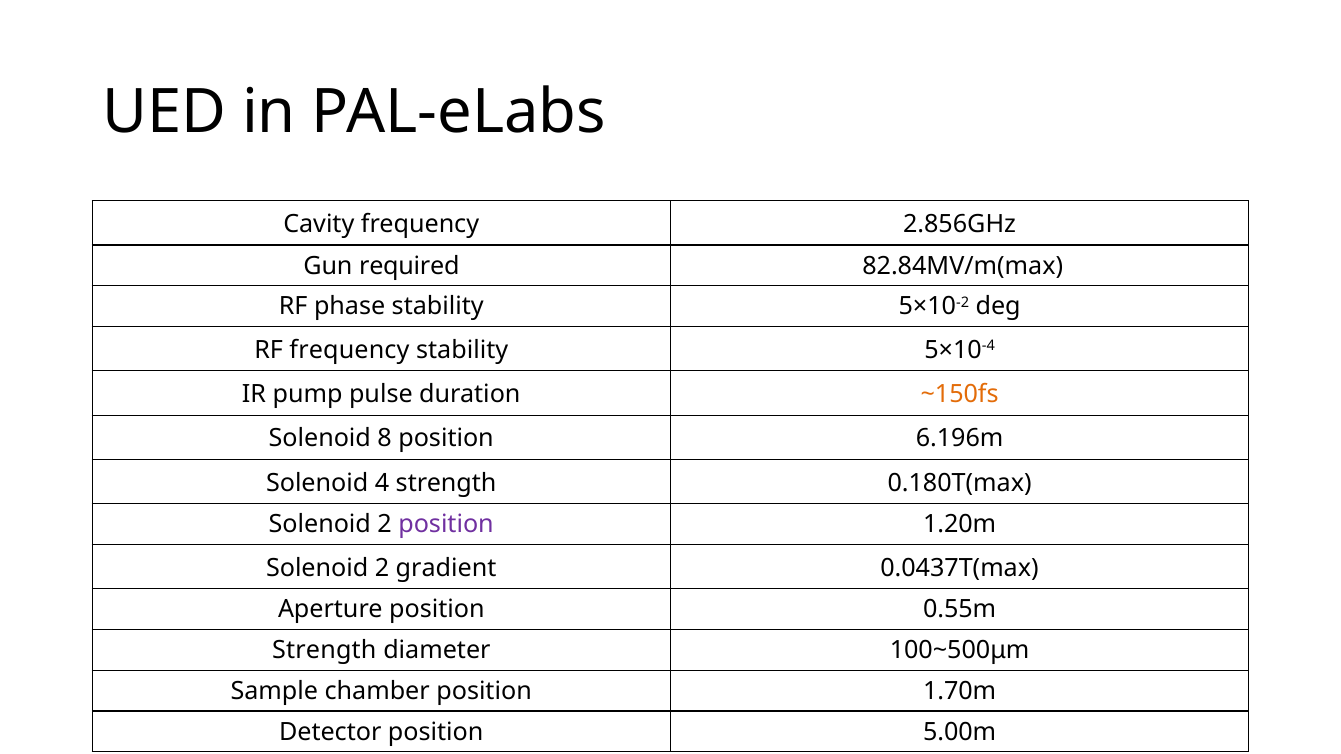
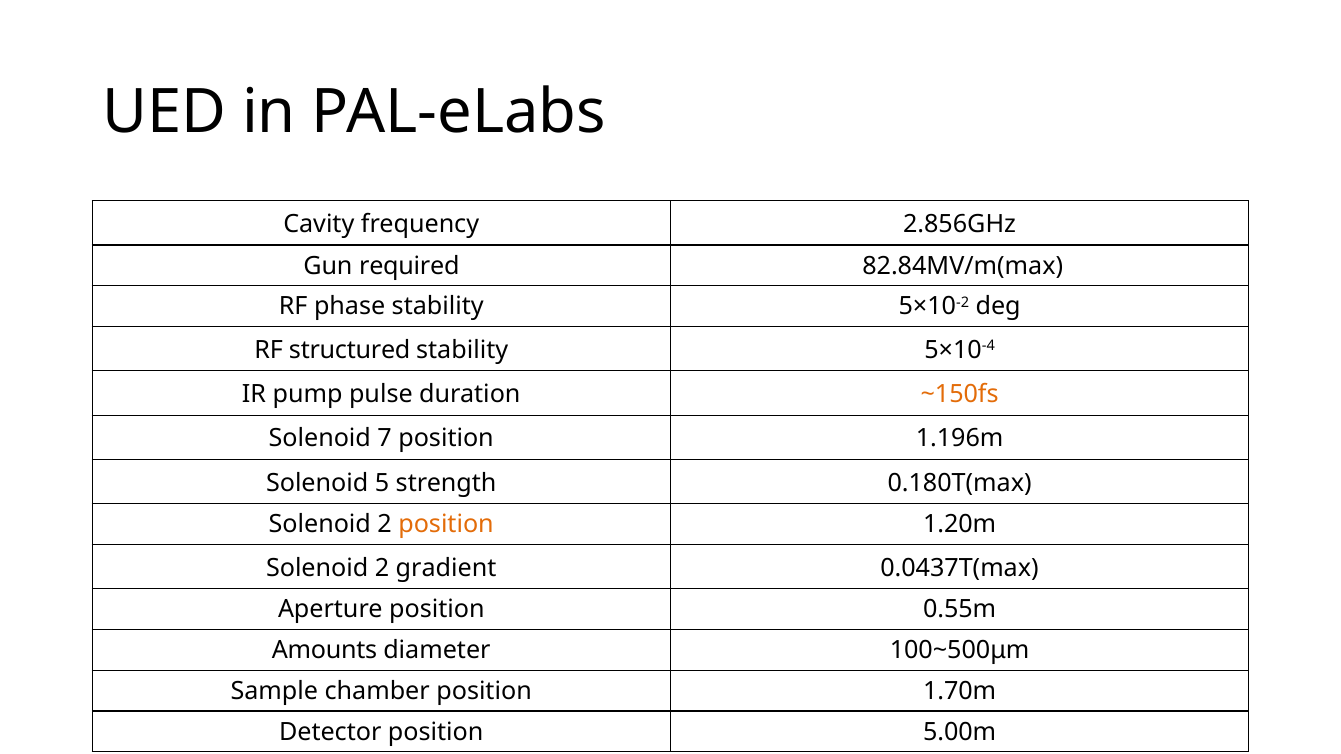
RF frequency: frequency -> structured (350, 350)
8: 8 -> 7 (385, 439)
6.196m: 6.196m -> 1.196m (960, 439)
4: 4 -> 5 (382, 483)
position colour: purple -> orange (446, 525)
Strength: Strength -> Amounts (325, 651)
